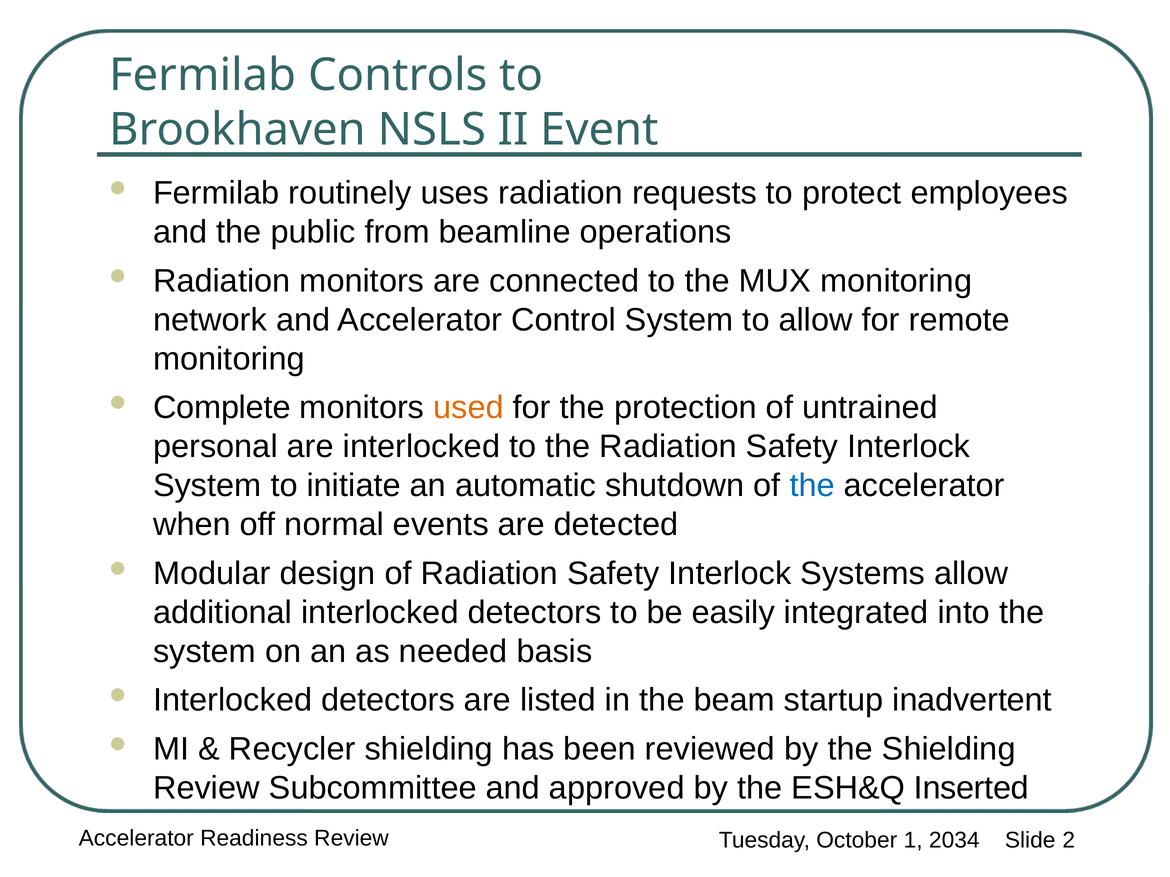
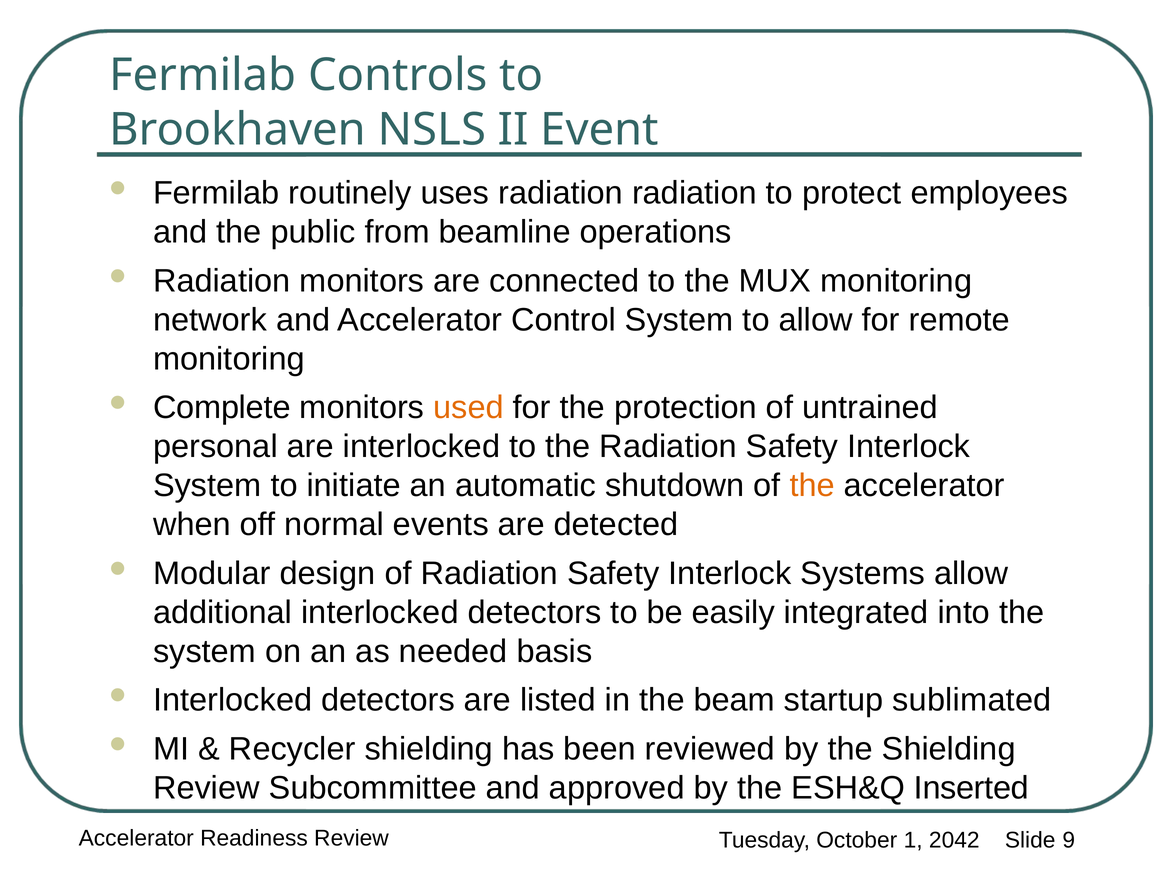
radiation requests: requests -> radiation (694, 193)
the colour: blue -> orange (812, 486)
inadvertent: inadvertent -> sublimated (972, 701)
2034: 2034 -> 2042 (954, 841)
2: 2 -> 9 (1069, 841)
